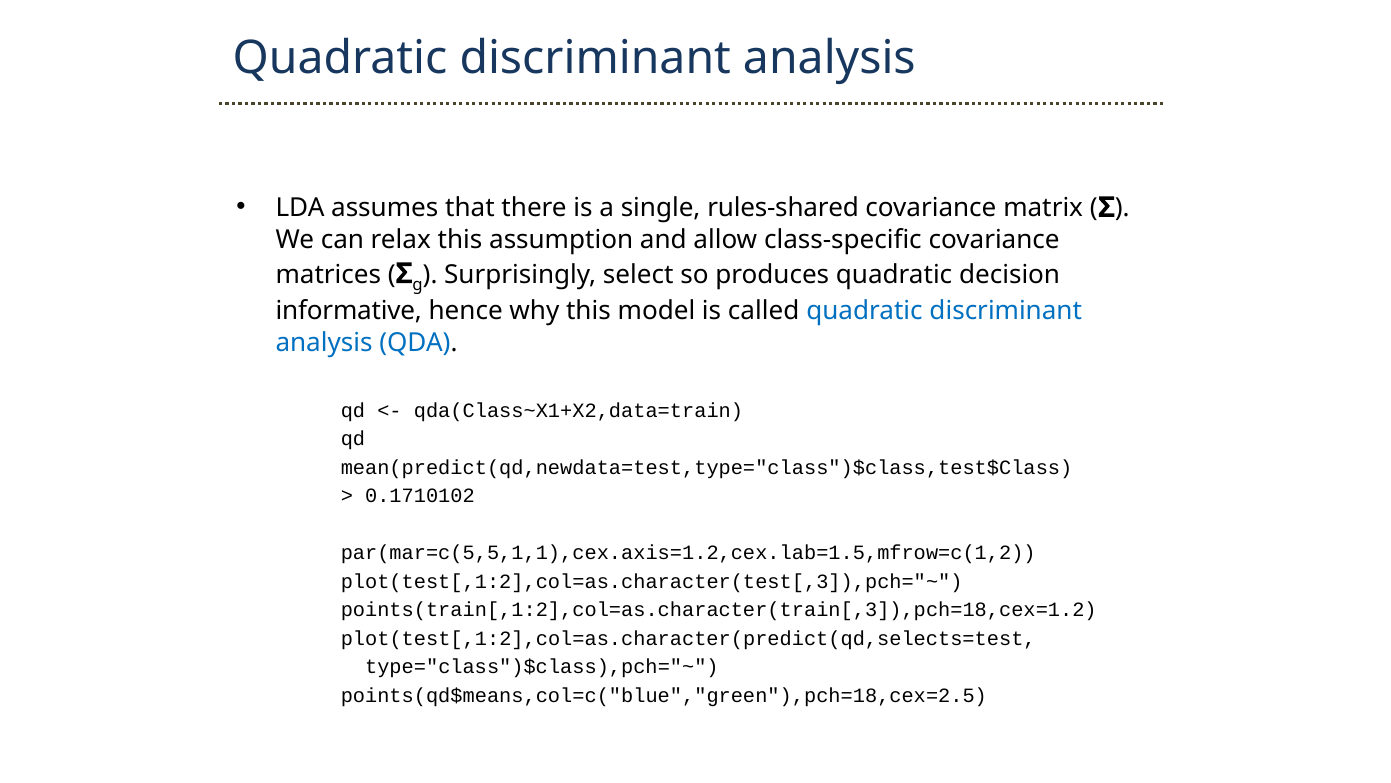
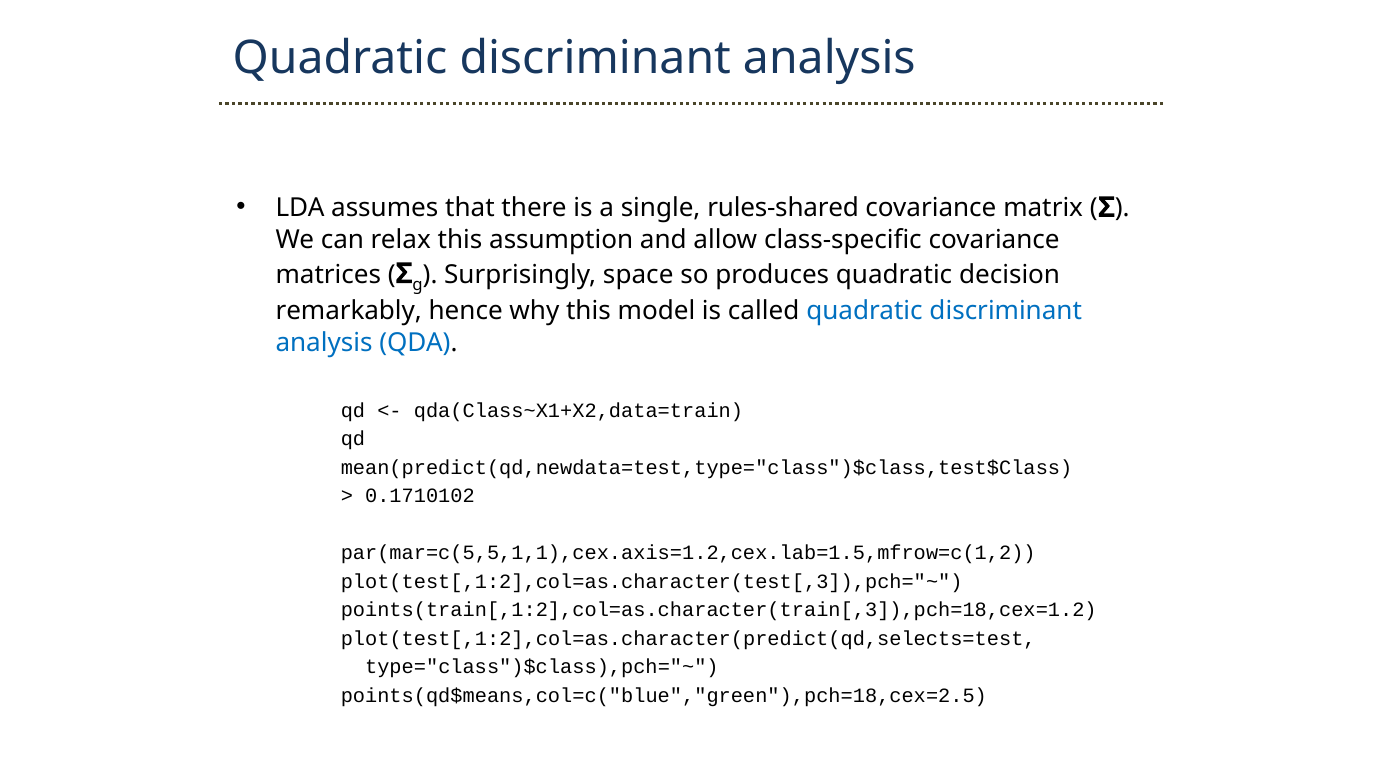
select: select -> space (638, 274)
informative: informative -> remarkably (349, 311)
